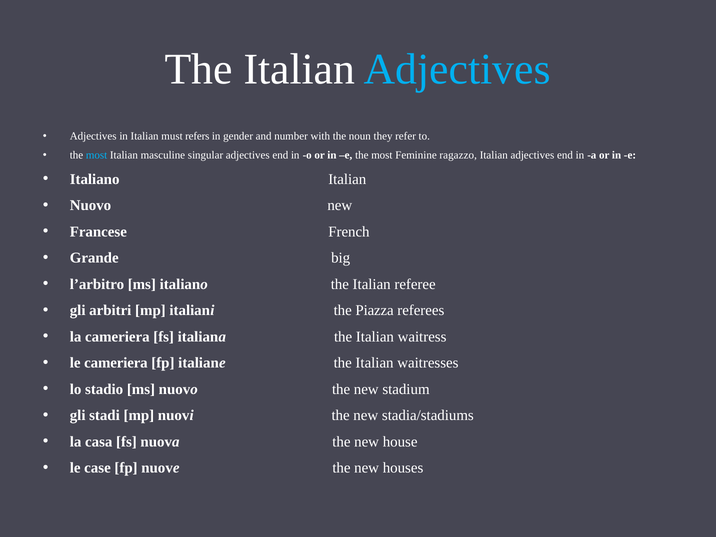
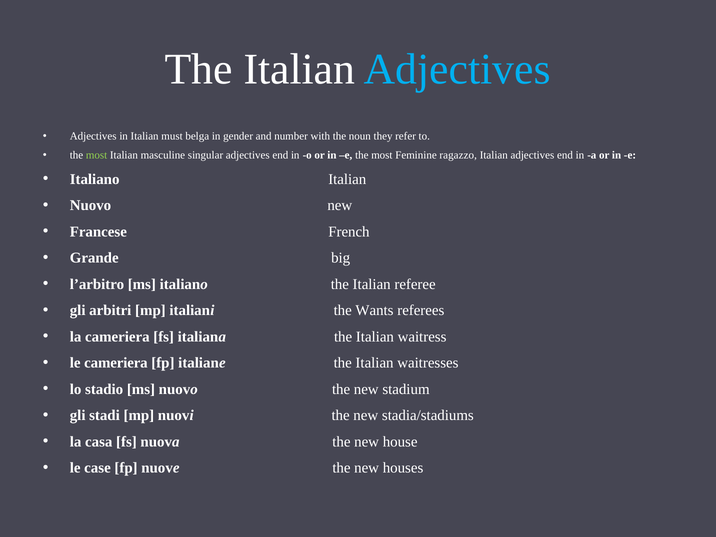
refers: refers -> belga (197, 136)
most colour: light blue -> light green (97, 155)
Piazza: Piazza -> Wants (375, 310)
